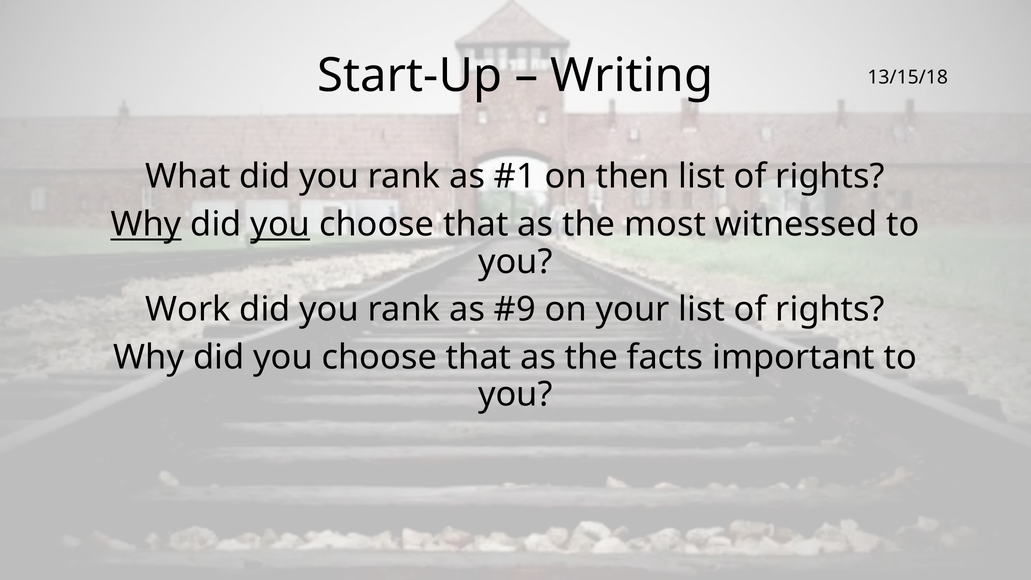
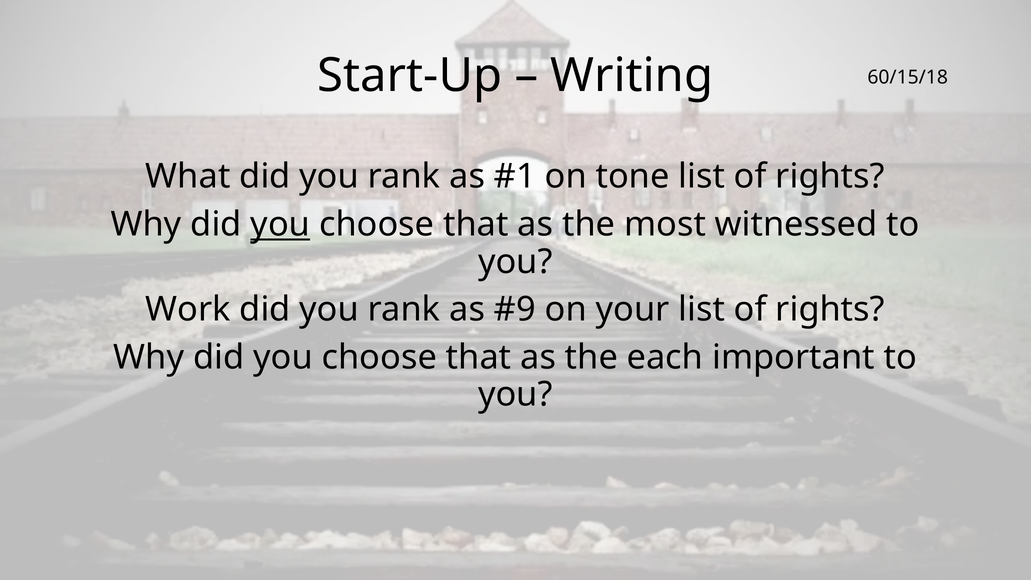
13/15/18: 13/15/18 -> 60/15/18 (908, 77)
then: then -> tone (633, 177)
Why underline: present -> none (146, 224)
facts: facts -> each (665, 357)
